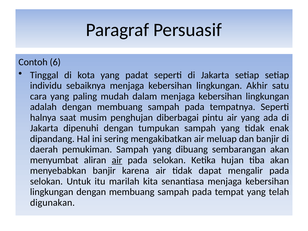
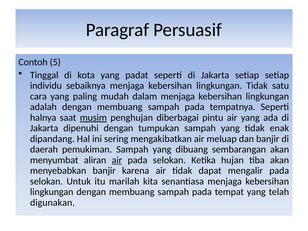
6: 6 -> 5 (55, 62)
lingkungan Akhir: Akhir -> Tidak (257, 86)
musim underline: none -> present (93, 118)
